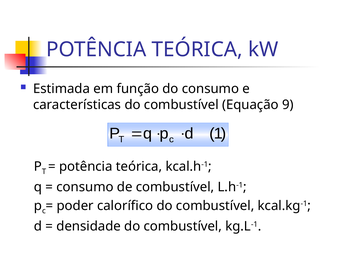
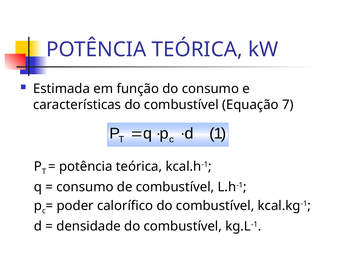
9: 9 -> 7 (288, 104)
